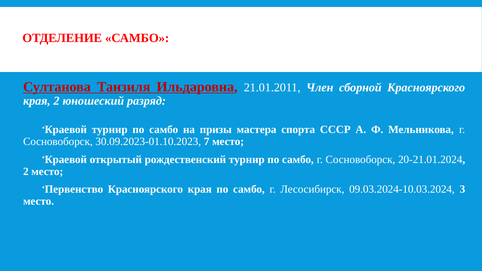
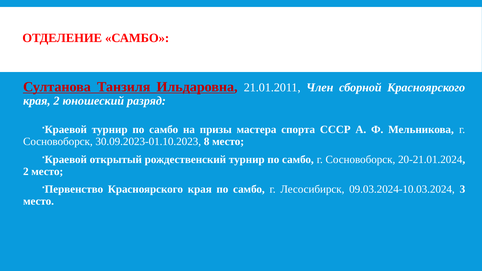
7: 7 -> 8 (207, 142)
